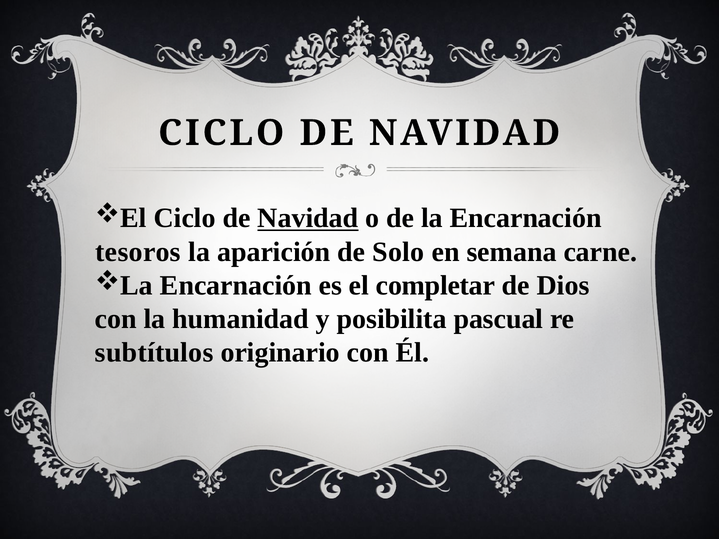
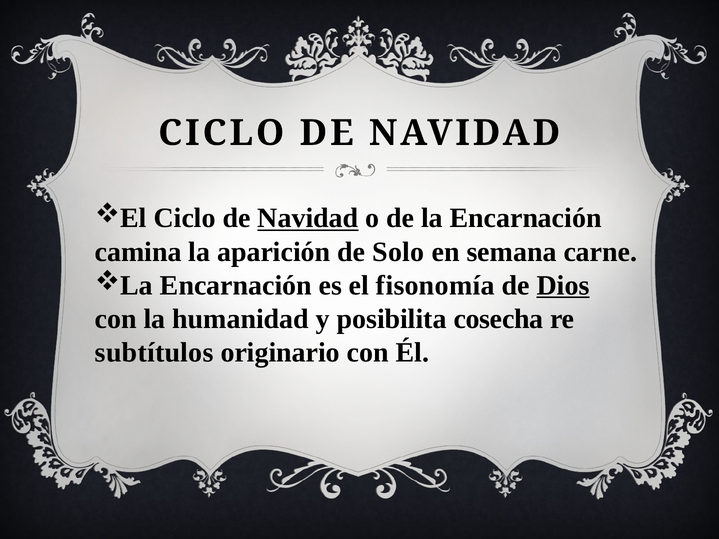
tesoros: tesoros -> camina (138, 252)
completar: completar -> fisonomía (435, 286)
Dios underline: none -> present (563, 286)
pascual: pascual -> cosecha (498, 319)
